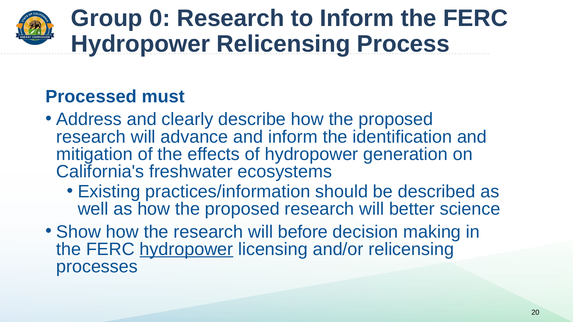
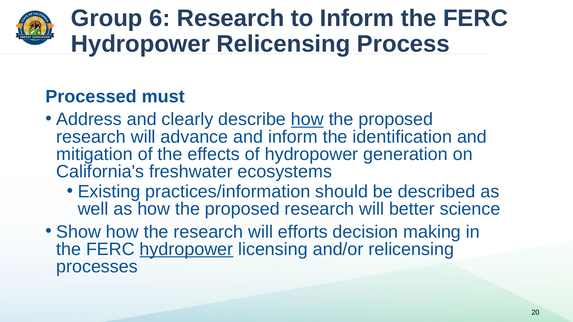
0: 0 -> 6 (160, 18)
how underline: none -> present (307, 120)
before: before -> efforts (303, 232)
